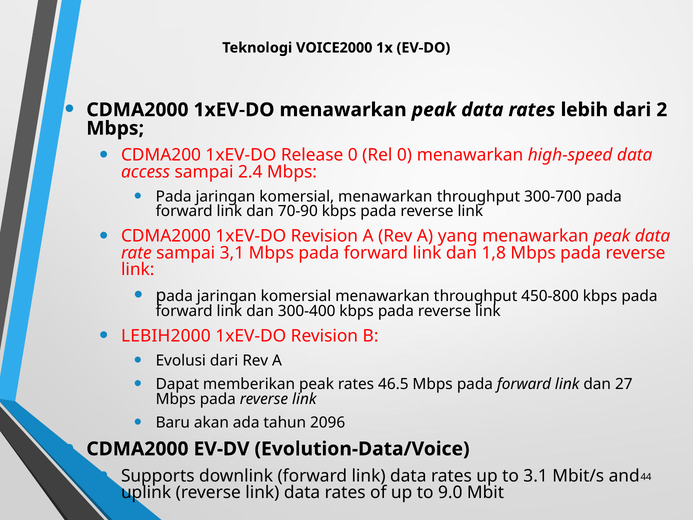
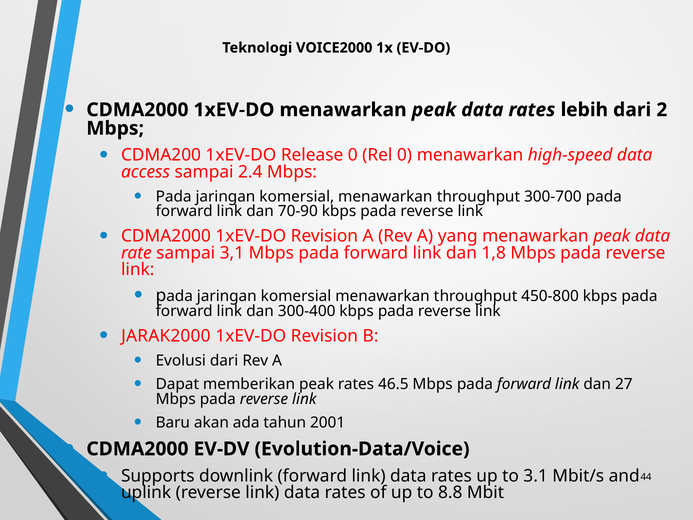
LEBIH2000: LEBIH2000 -> JARAK2000 (166, 336)
2096: 2096 -> 2001 (328, 423)
9.0: 9.0 -> 8.8 (450, 492)
